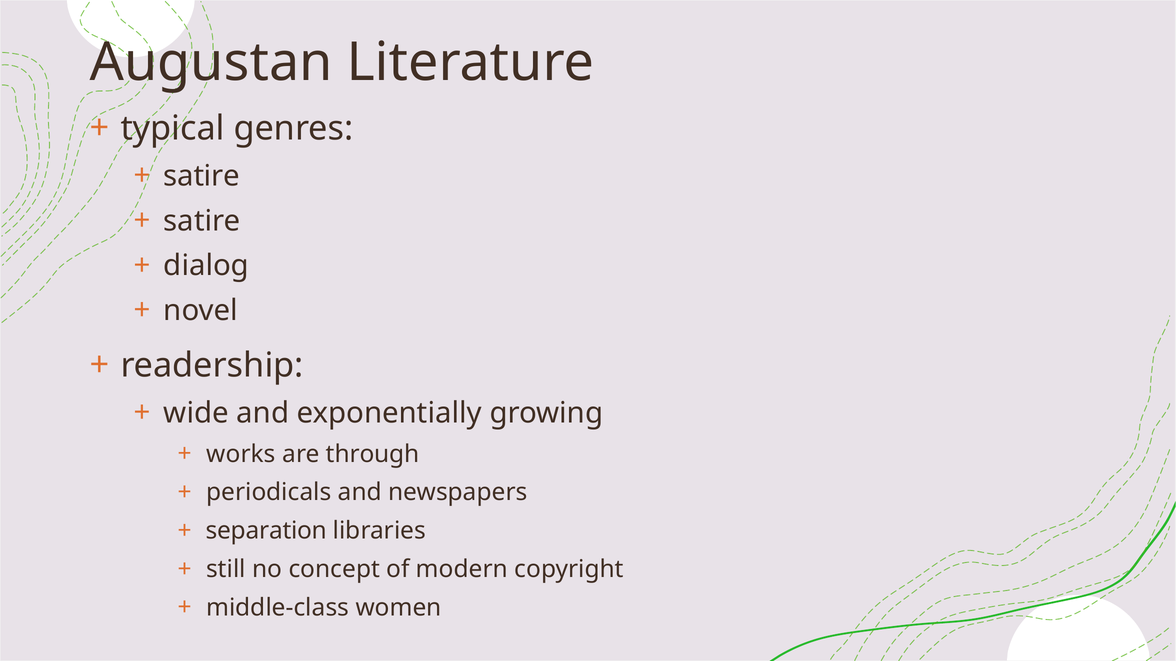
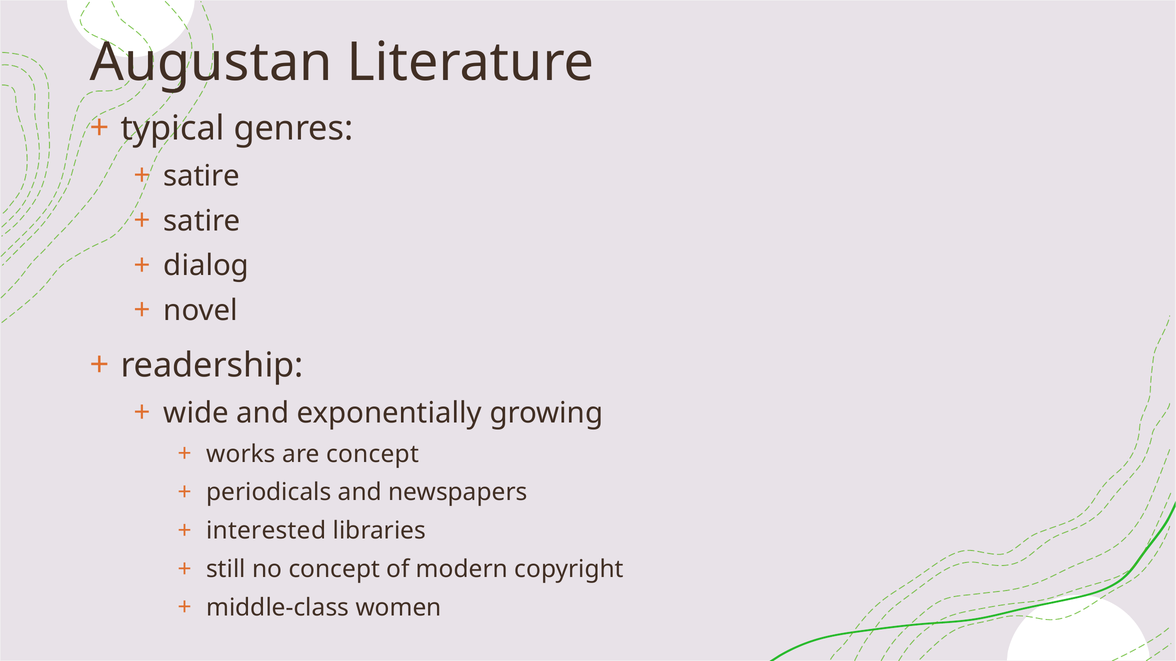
are through: through -> concept (373, 454)
separation: separation -> interested (266, 531)
